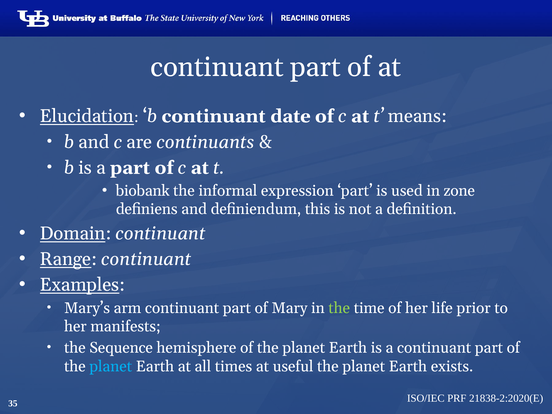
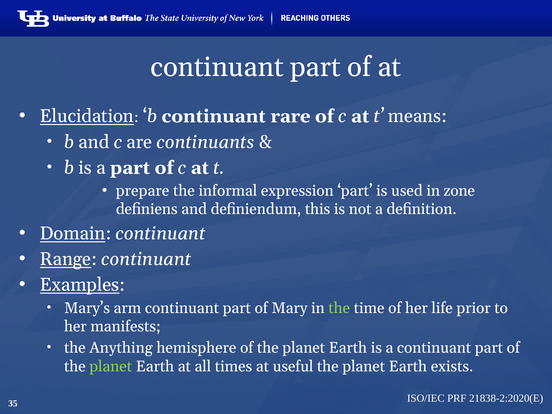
date: date -> rare (290, 116)
biobank: biobank -> prepare (143, 191)
Sequence: Sequence -> Anything (121, 348)
planet colour: light blue -> light green (111, 366)
